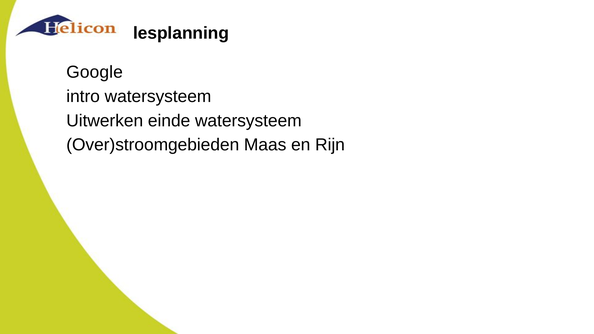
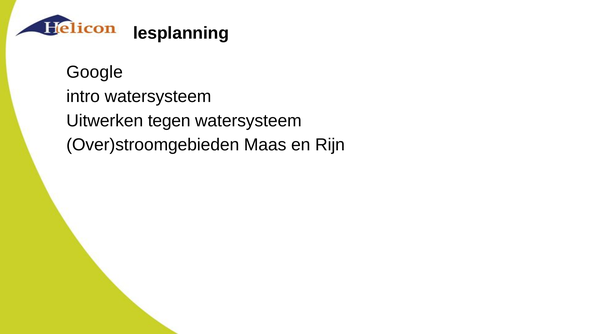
einde: einde -> tegen (169, 121)
